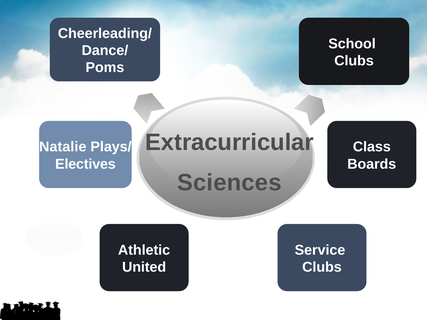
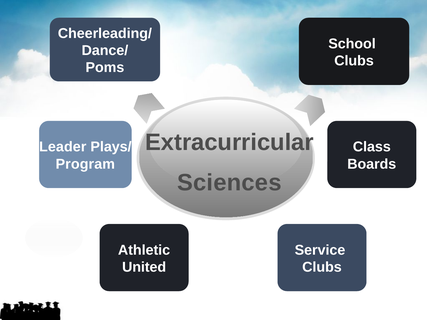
Natalie: Natalie -> Leader (63, 147)
Electives: Electives -> Program (85, 164)
